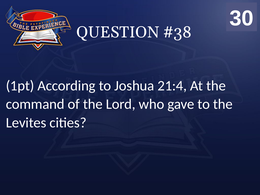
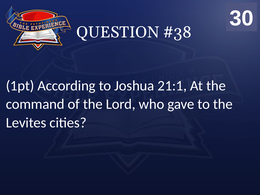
21:4: 21:4 -> 21:1 (172, 86)
